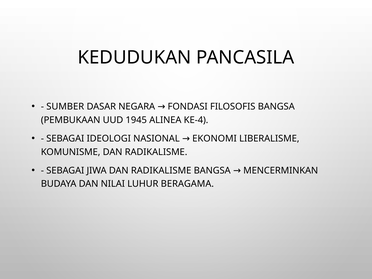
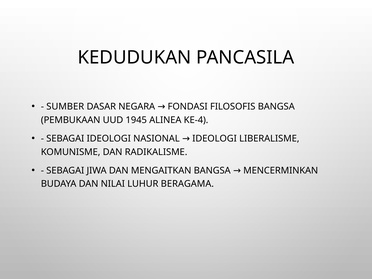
NASIONAL EKONOMI: EKONOMI -> IDEOLOGI (215, 139)
JIWA DAN RADIKALISME: RADIKALISME -> MENGAITKAN (161, 170)
